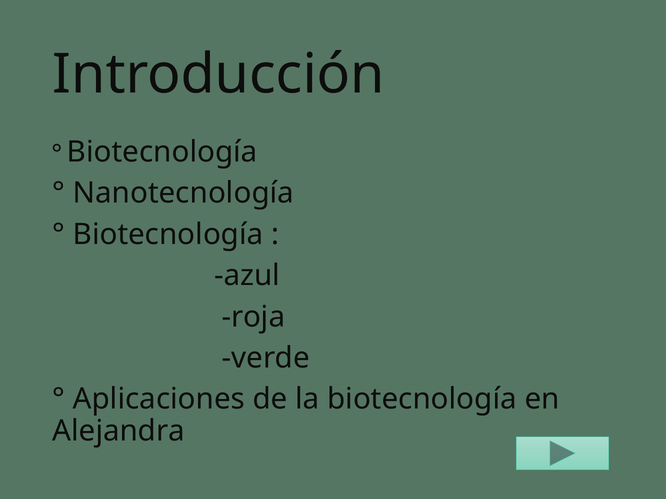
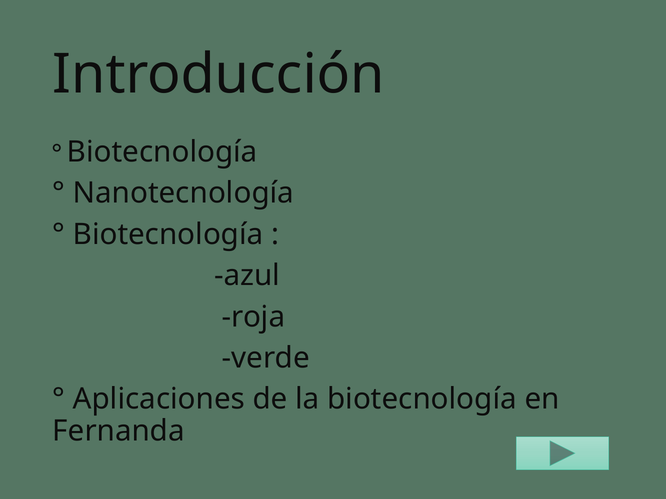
Alejandra: Alejandra -> Fernanda (119, 432)
